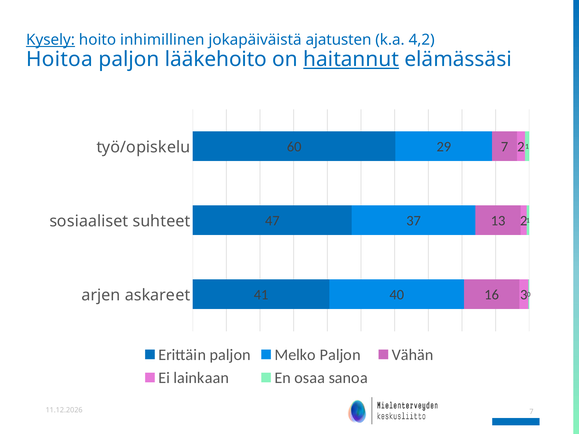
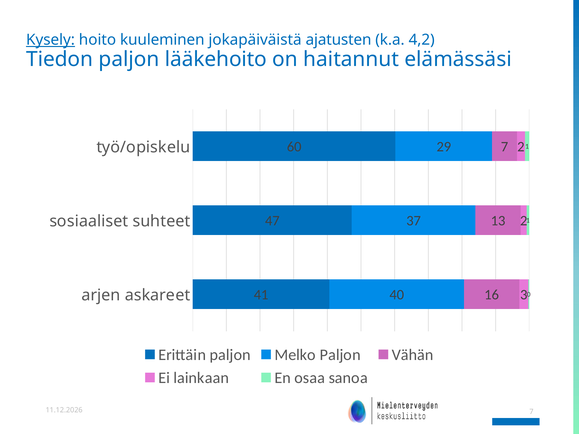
inhimillinen: inhimillinen -> kuuleminen (162, 40)
Hoitoa: Hoitoa -> Tiedon (60, 59)
haitannut underline: present -> none (351, 59)
